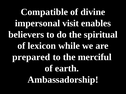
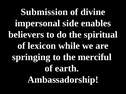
Compatible: Compatible -> Submission (44, 12)
visit: visit -> side (70, 23)
prepared: prepared -> springing (31, 57)
